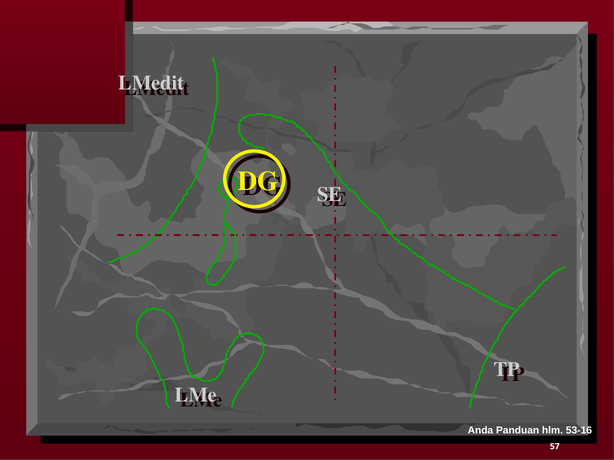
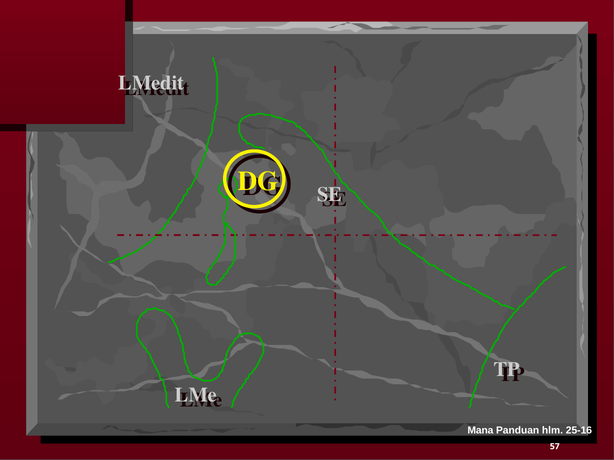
Anda: Anda -> Mana (480, 431)
53-16: 53-16 -> 25-16 (579, 431)
